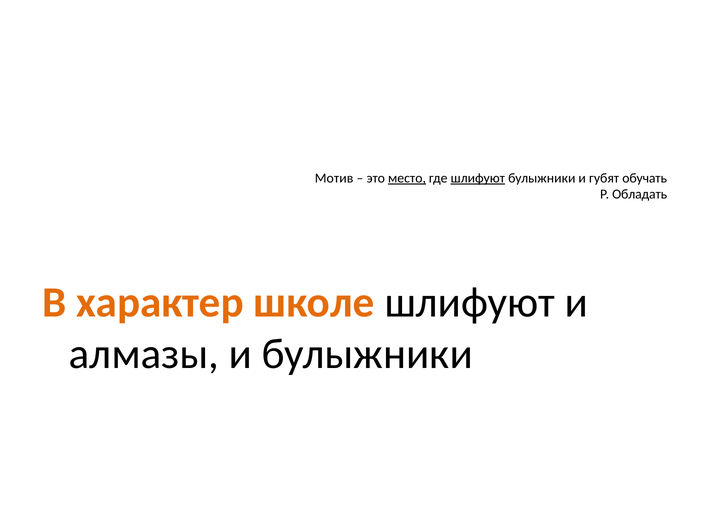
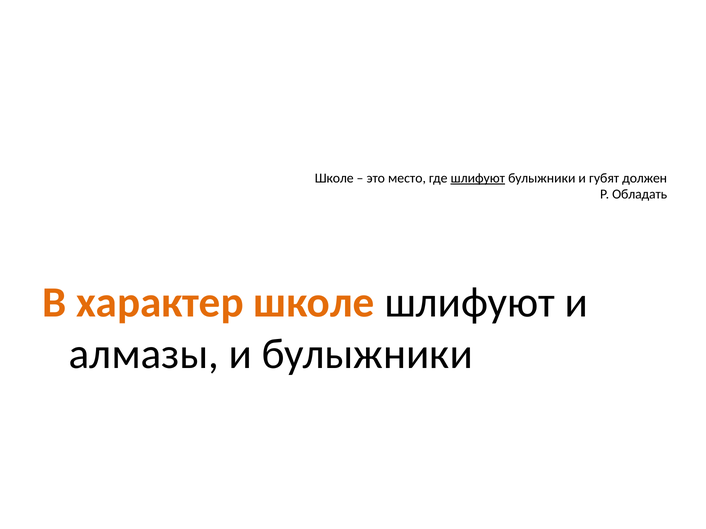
Мотив: Мотив -> Школе (334, 178)
место underline: present -> none (407, 178)
обучать: обучать -> должен (645, 178)
